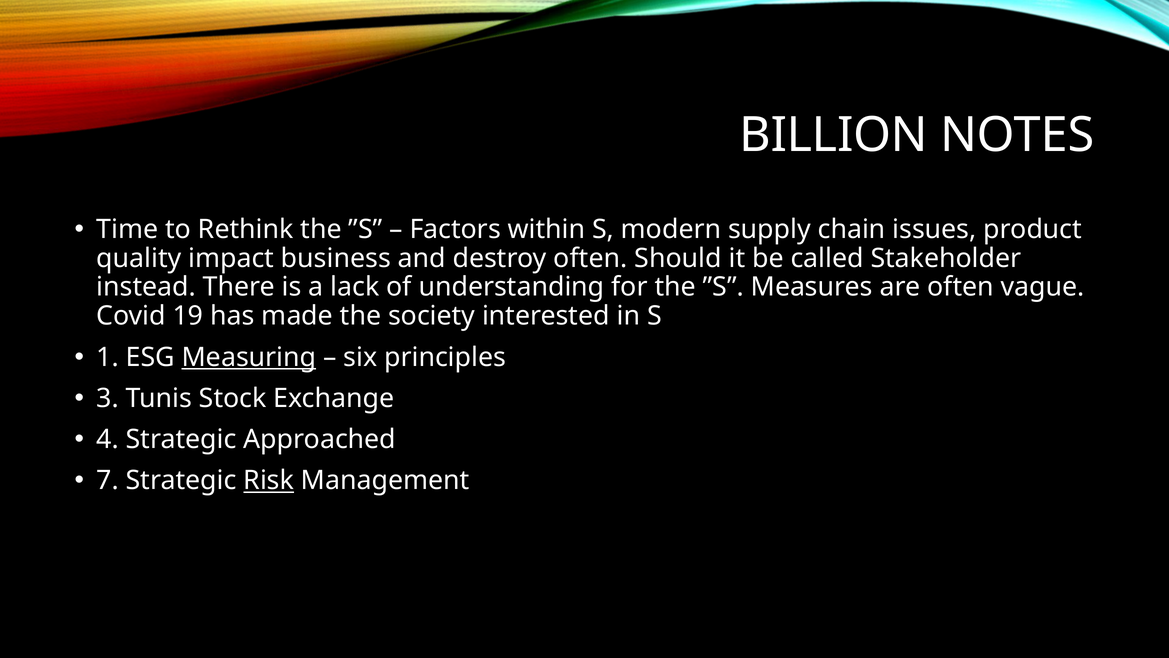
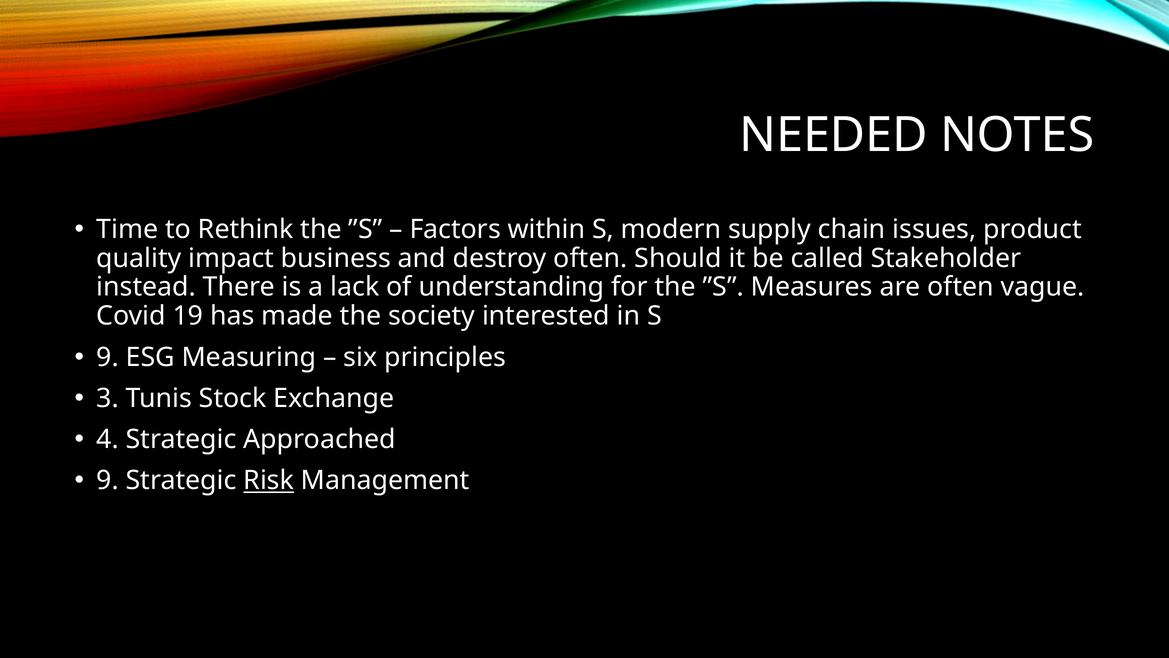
BILLION: BILLION -> NEEDED (833, 135)
1: 1 -> 9 (108, 357)
Measuring underline: present -> none (249, 357)
7: 7 -> 9 (108, 480)
